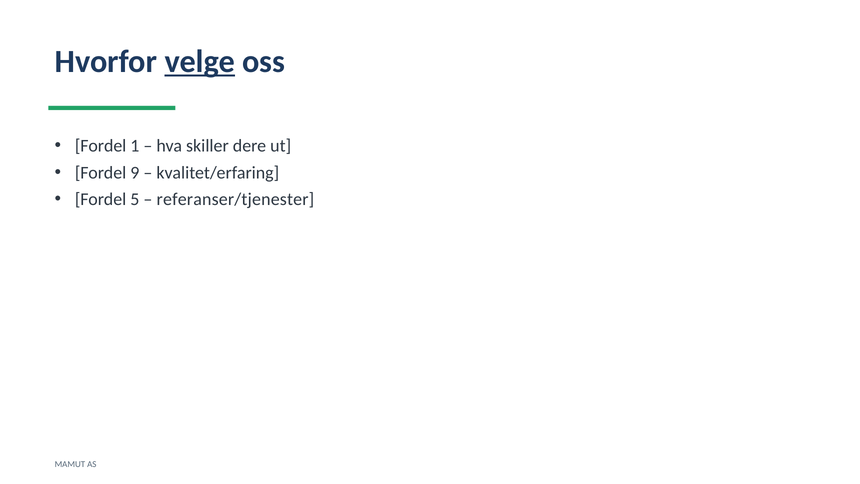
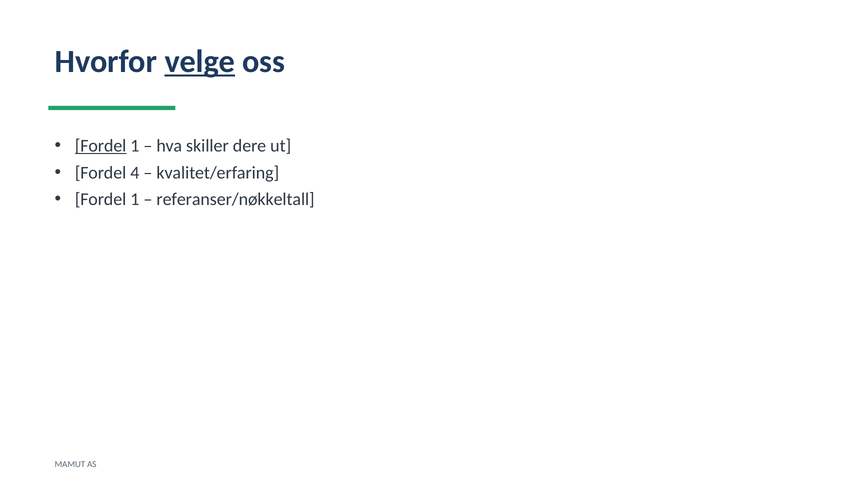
Fordel underline: none -> present (101, 146)
9: 9 -> 4 (135, 173)
5: 5 -> 1 (135, 199)
referanser/tjenester: referanser/tjenester -> referanser/nøkkeltall (236, 199)
